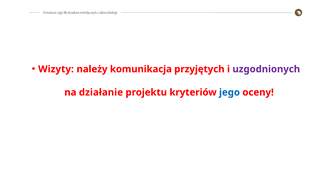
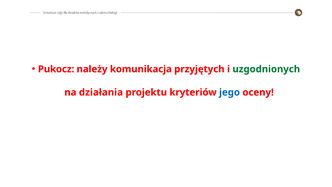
Wizyty: Wizyty -> Pukocz (56, 69)
uzgodnionych colour: purple -> green (266, 69)
działanie: działanie -> działania (101, 92)
